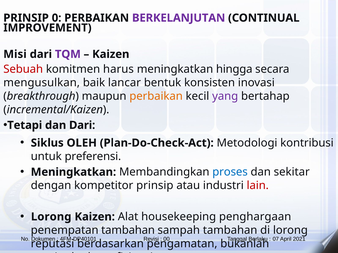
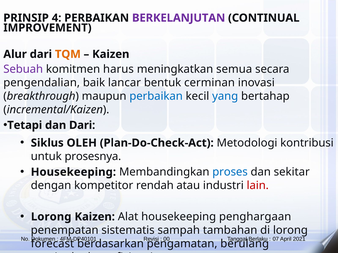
0: 0 -> 4 (57, 18)
Misi: Misi -> Alur (15, 54)
TQM colour: purple -> orange (68, 54)
Sebuah colour: red -> purple (23, 69)
hingga: hingga -> semua (234, 69)
mengusulkan: mengusulkan -> pengendalian (42, 83)
konsisten: konsisten -> cerminan (210, 83)
perbaikan colour: orange -> blue (156, 96)
yang colour: purple -> blue (225, 96)
preferensi: preferensi -> prosesnya (93, 157)
Meningkatkan: Meningkatkan -> Housekeeping (73, 172)
kompetitor prinsip: prinsip -> rendah (155, 186)
tambahan: tambahan -> sistematis (128, 231)
reputasi: reputasi -> forecast (52, 244)
bukanlah: bukanlah -> berulang (245, 244)
